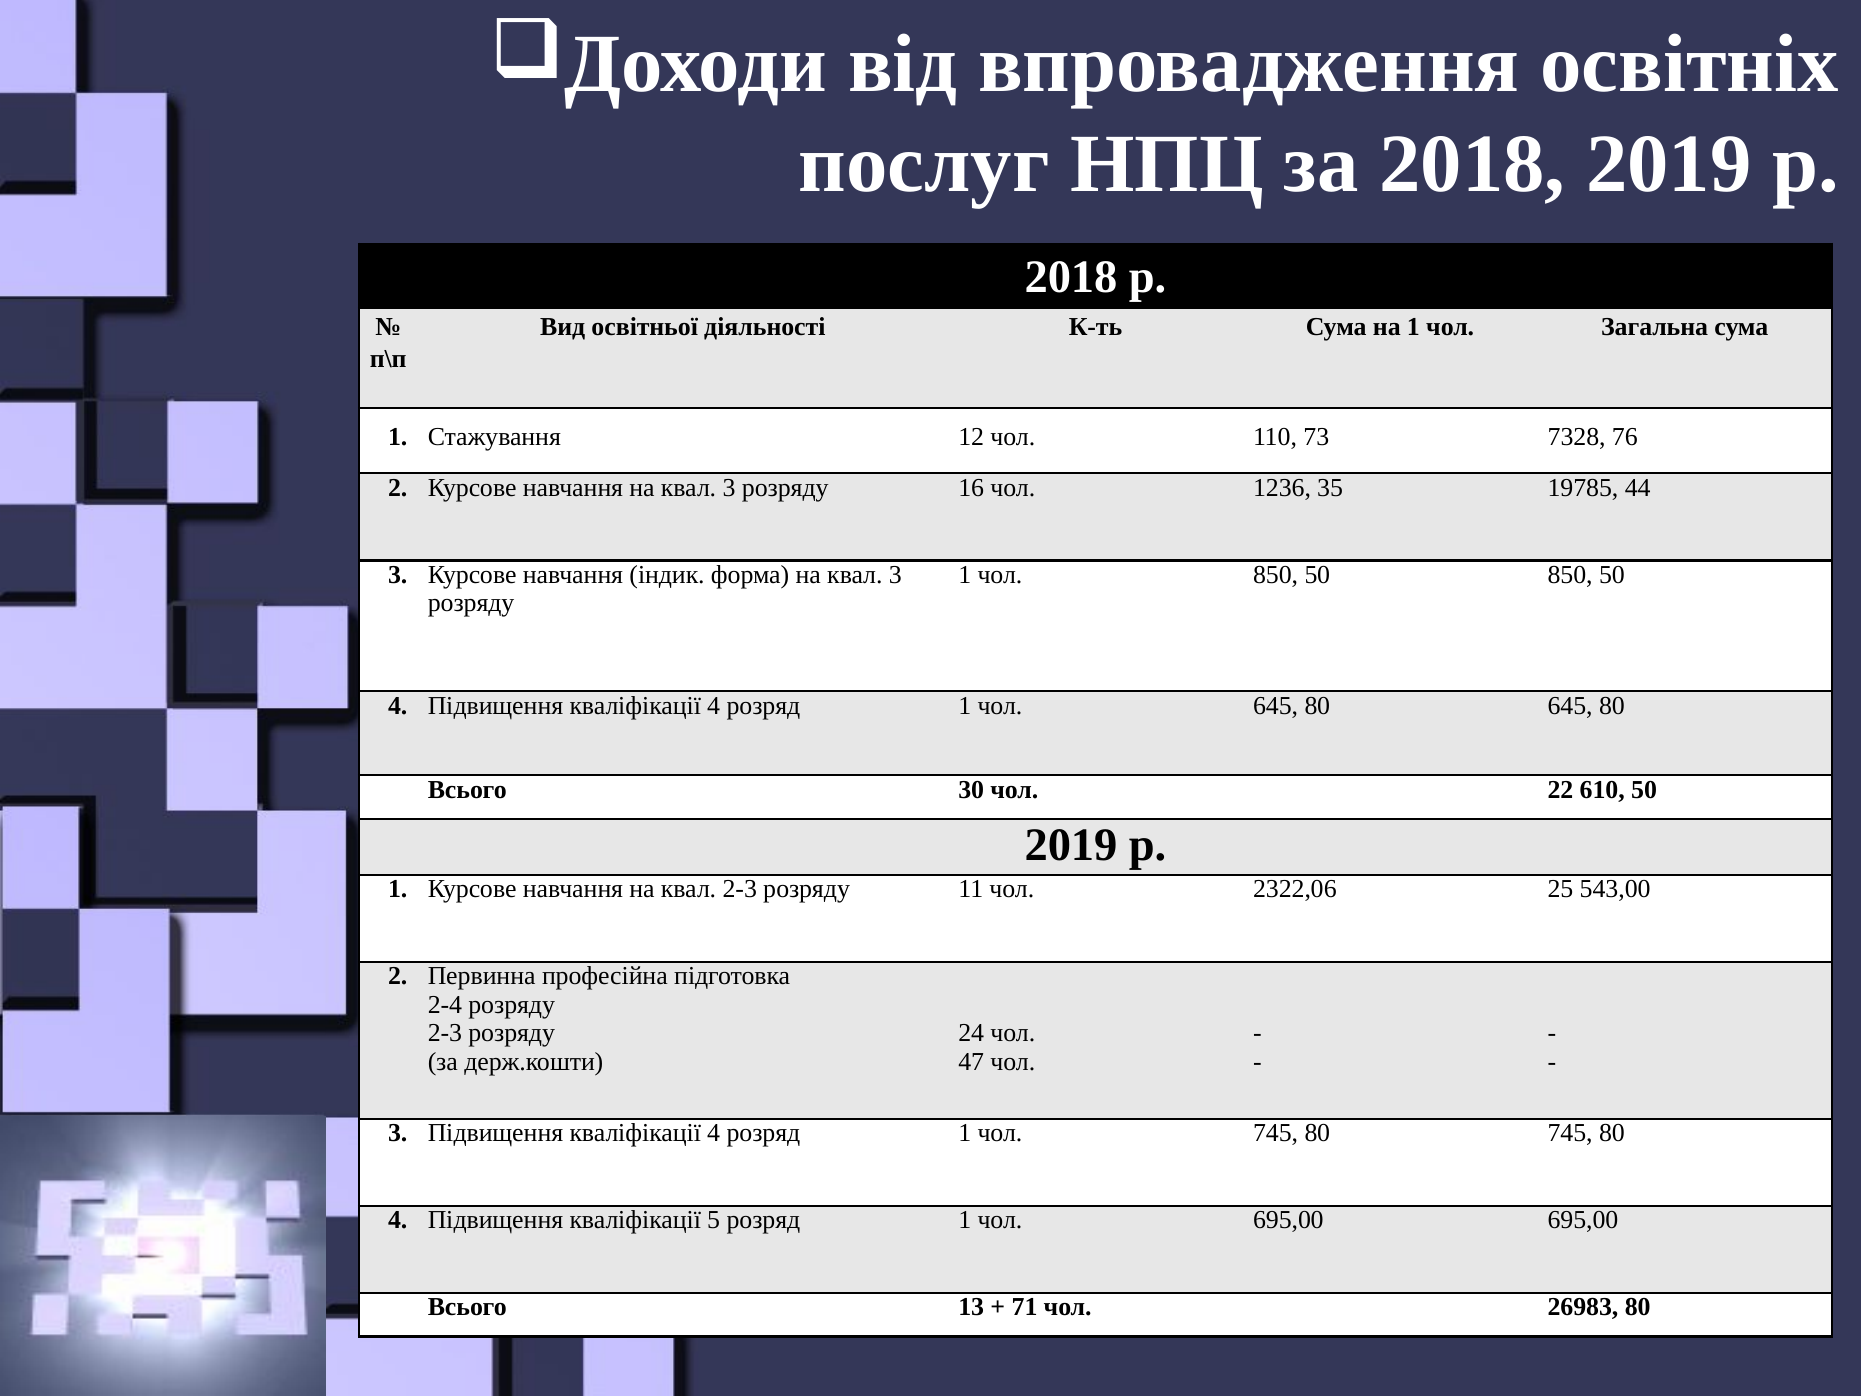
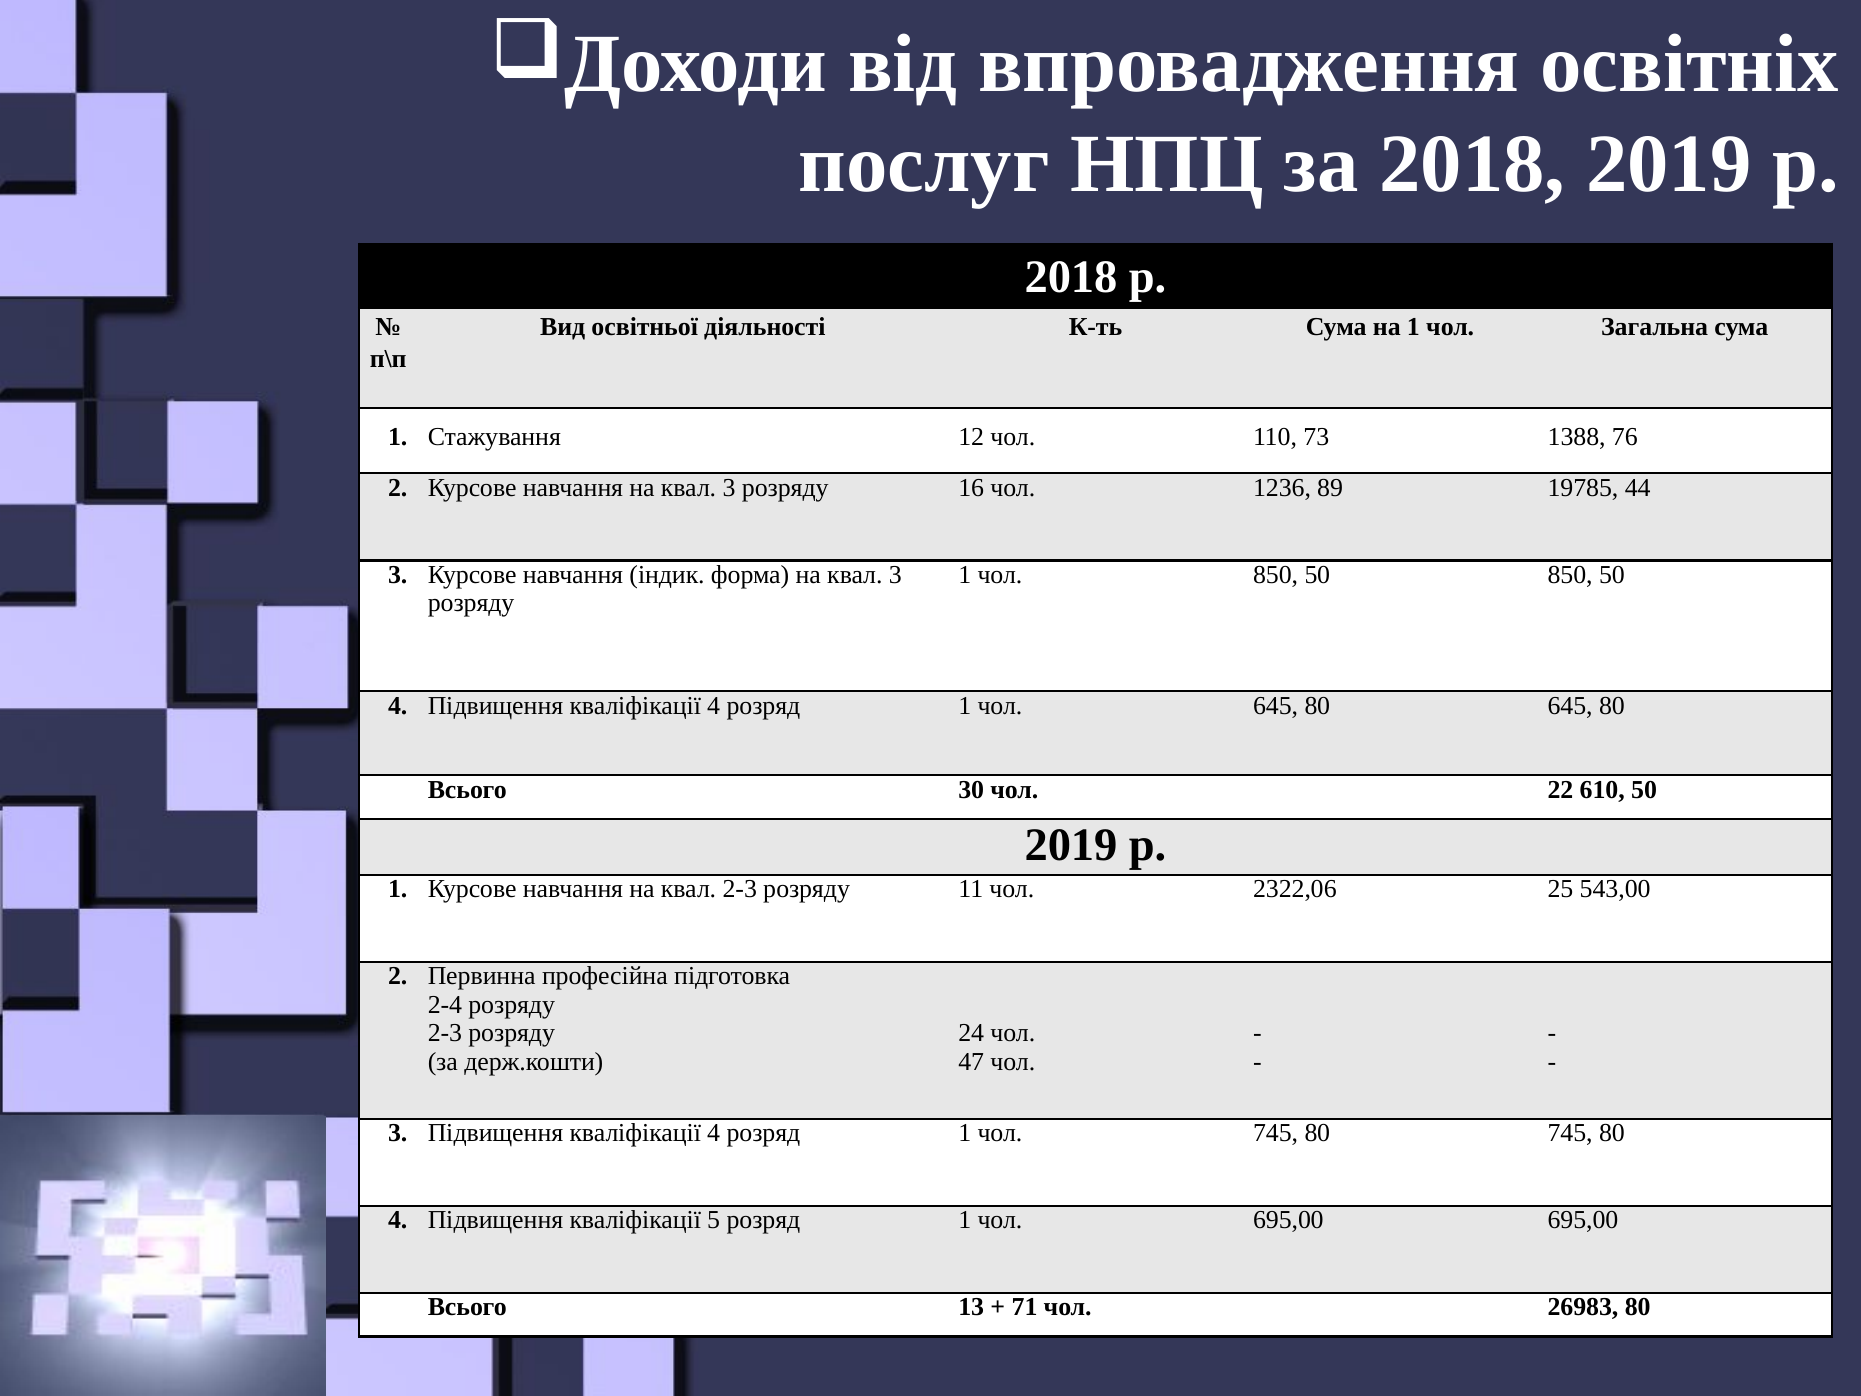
7328: 7328 -> 1388 (1577, 437)
35: 35 -> 89 (1330, 488)
